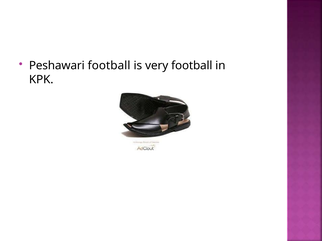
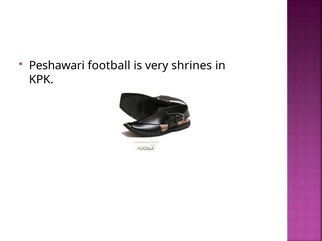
very football: football -> shrines (192, 66)
